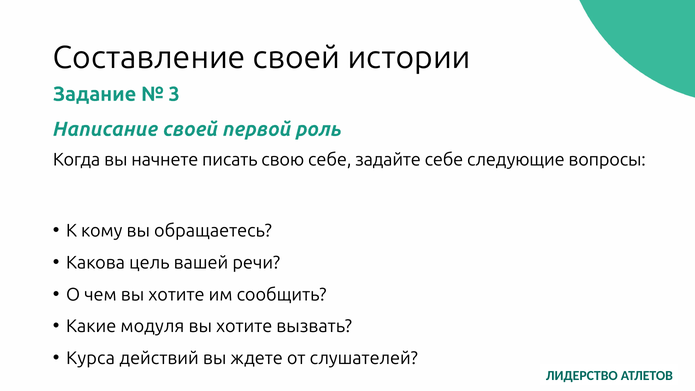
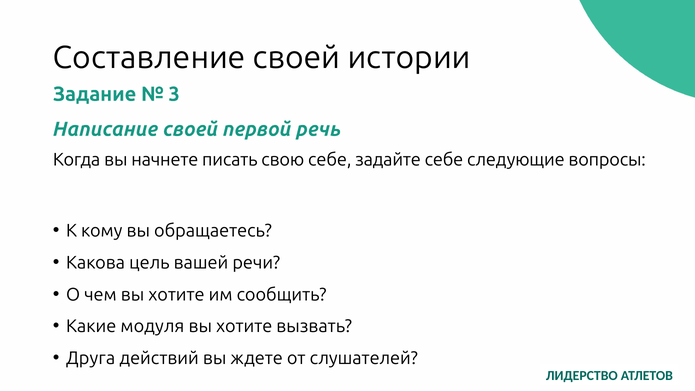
роль: роль -> речь (319, 129)
Курса: Курса -> Друга (91, 358)
